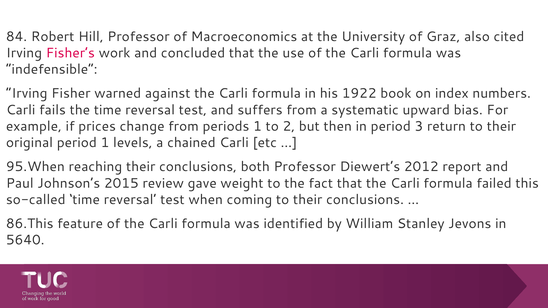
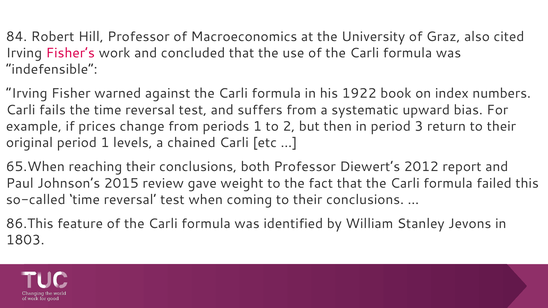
95.When: 95.When -> 65.When (35, 167)
5640: 5640 -> 1803 (25, 240)
